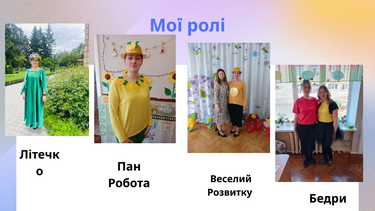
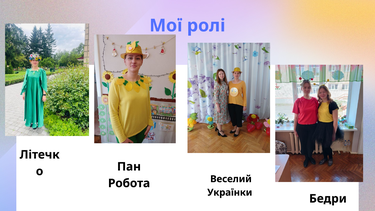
Розвитку: Розвитку -> Українки (230, 192)
